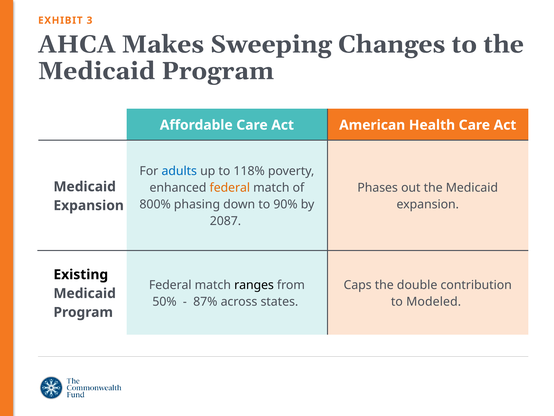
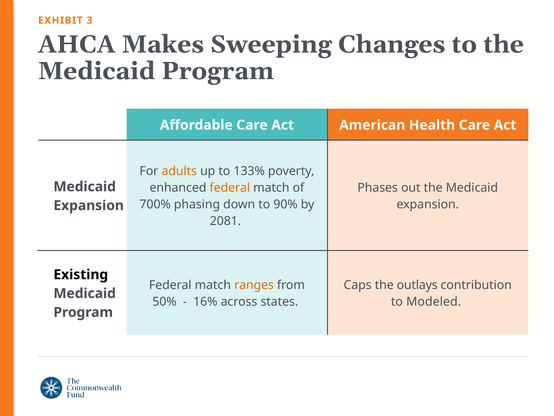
adults colour: blue -> orange (179, 171)
118%: 118% -> 133% (249, 171)
800%: 800% -> 700% (155, 204)
2087: 2087 -> 2081 (225, 221)
ranges colour: black -> orange (254, 285)
double: double -> outlays (417, 285)
87%: 87% -> 16% (205, 301)
